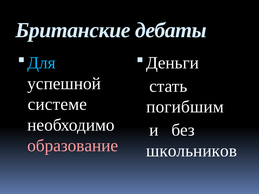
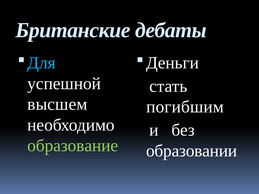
системе: системе -> высшем (57, 104)
образование colour: pink -> light green (73, 146)
школьников: школьников -> образовании (192, 151)
